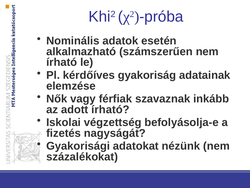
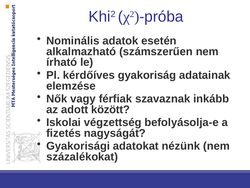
adott írható: írható -> között (111, 109)
